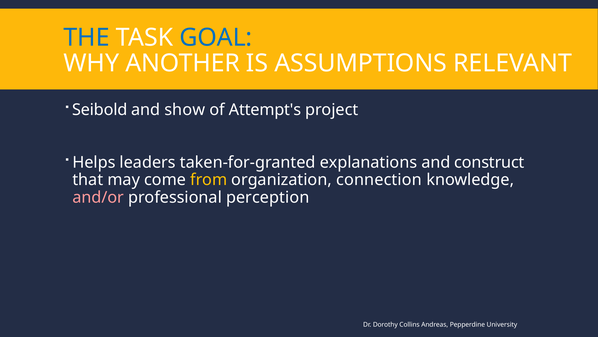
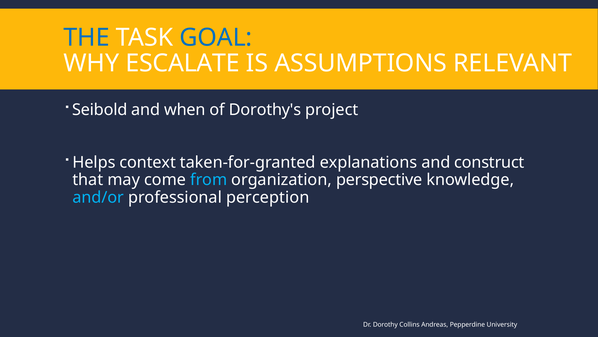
ANOTHER: ANOTHER -> ESCALATE (183, 63)
show: show -> when (185, 110)
Attempt's: Attempt's -> Dorothy's (265, 110)
leaders: leaders -> context (148, 162)
from colour: yellow -> light blue (209, 180)
connection: connection -> perspective (379, 180)
and/or colour: pink -> light blue (98, 197)
